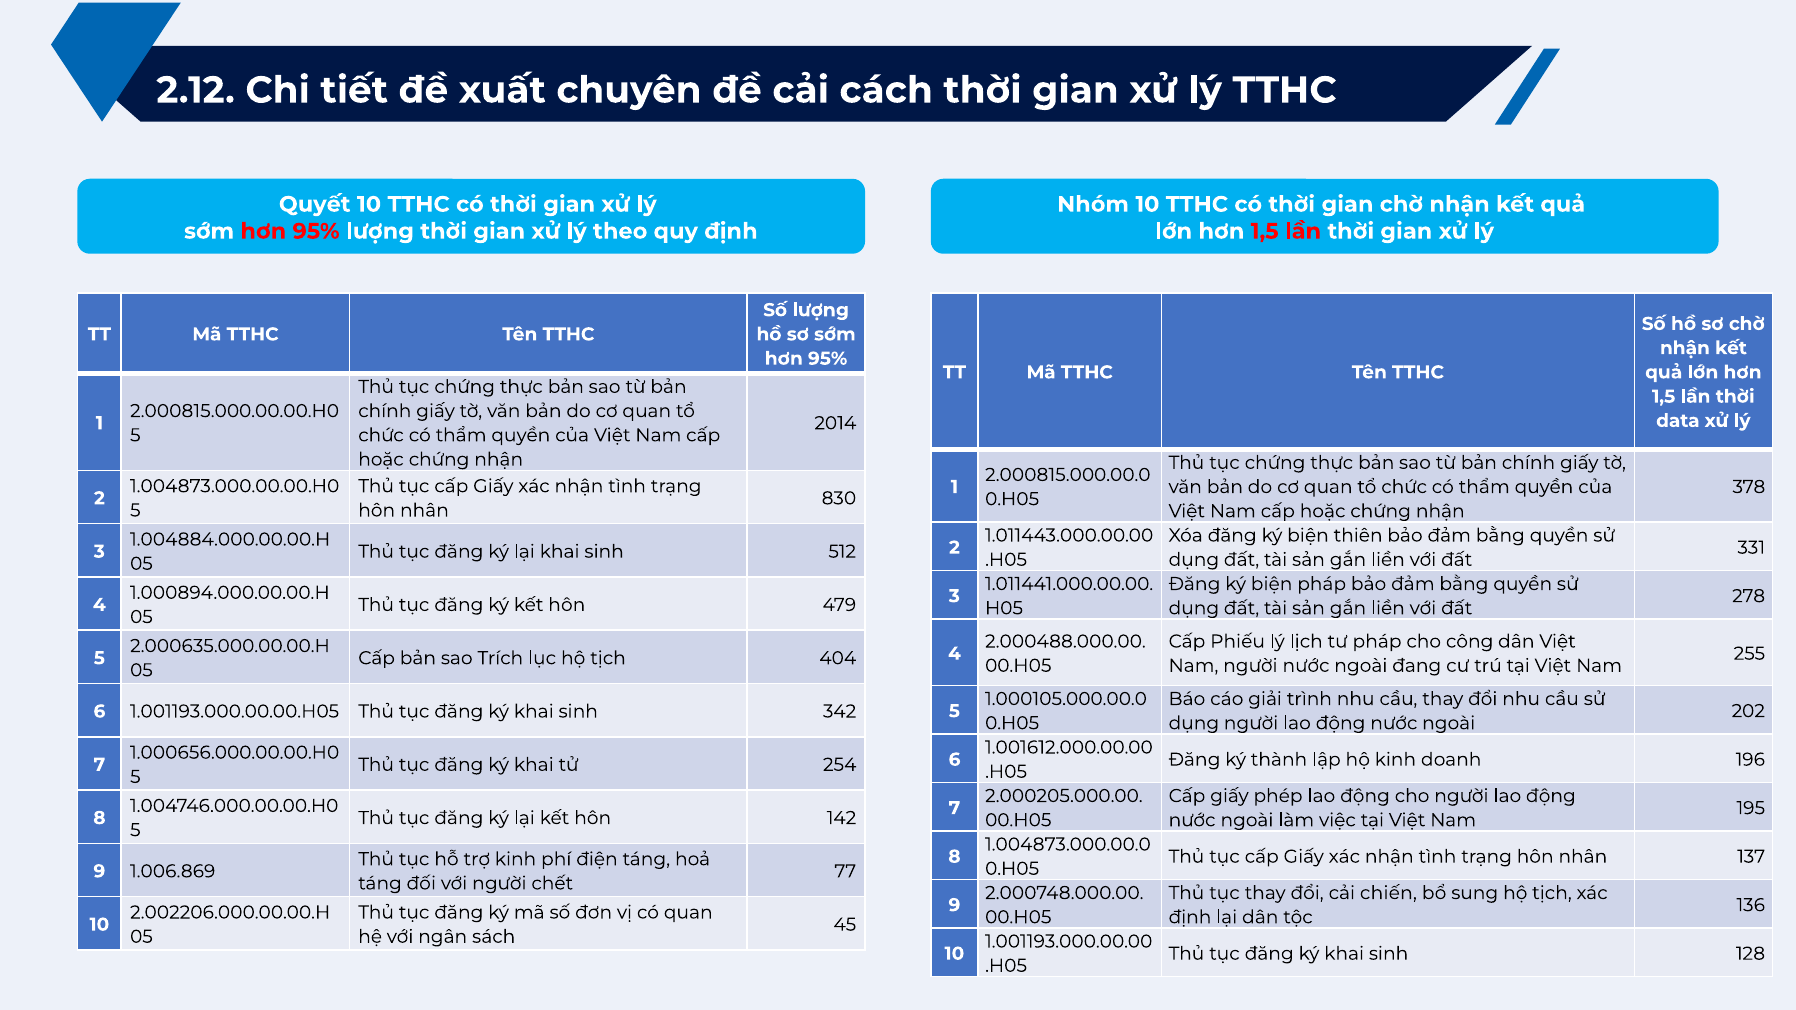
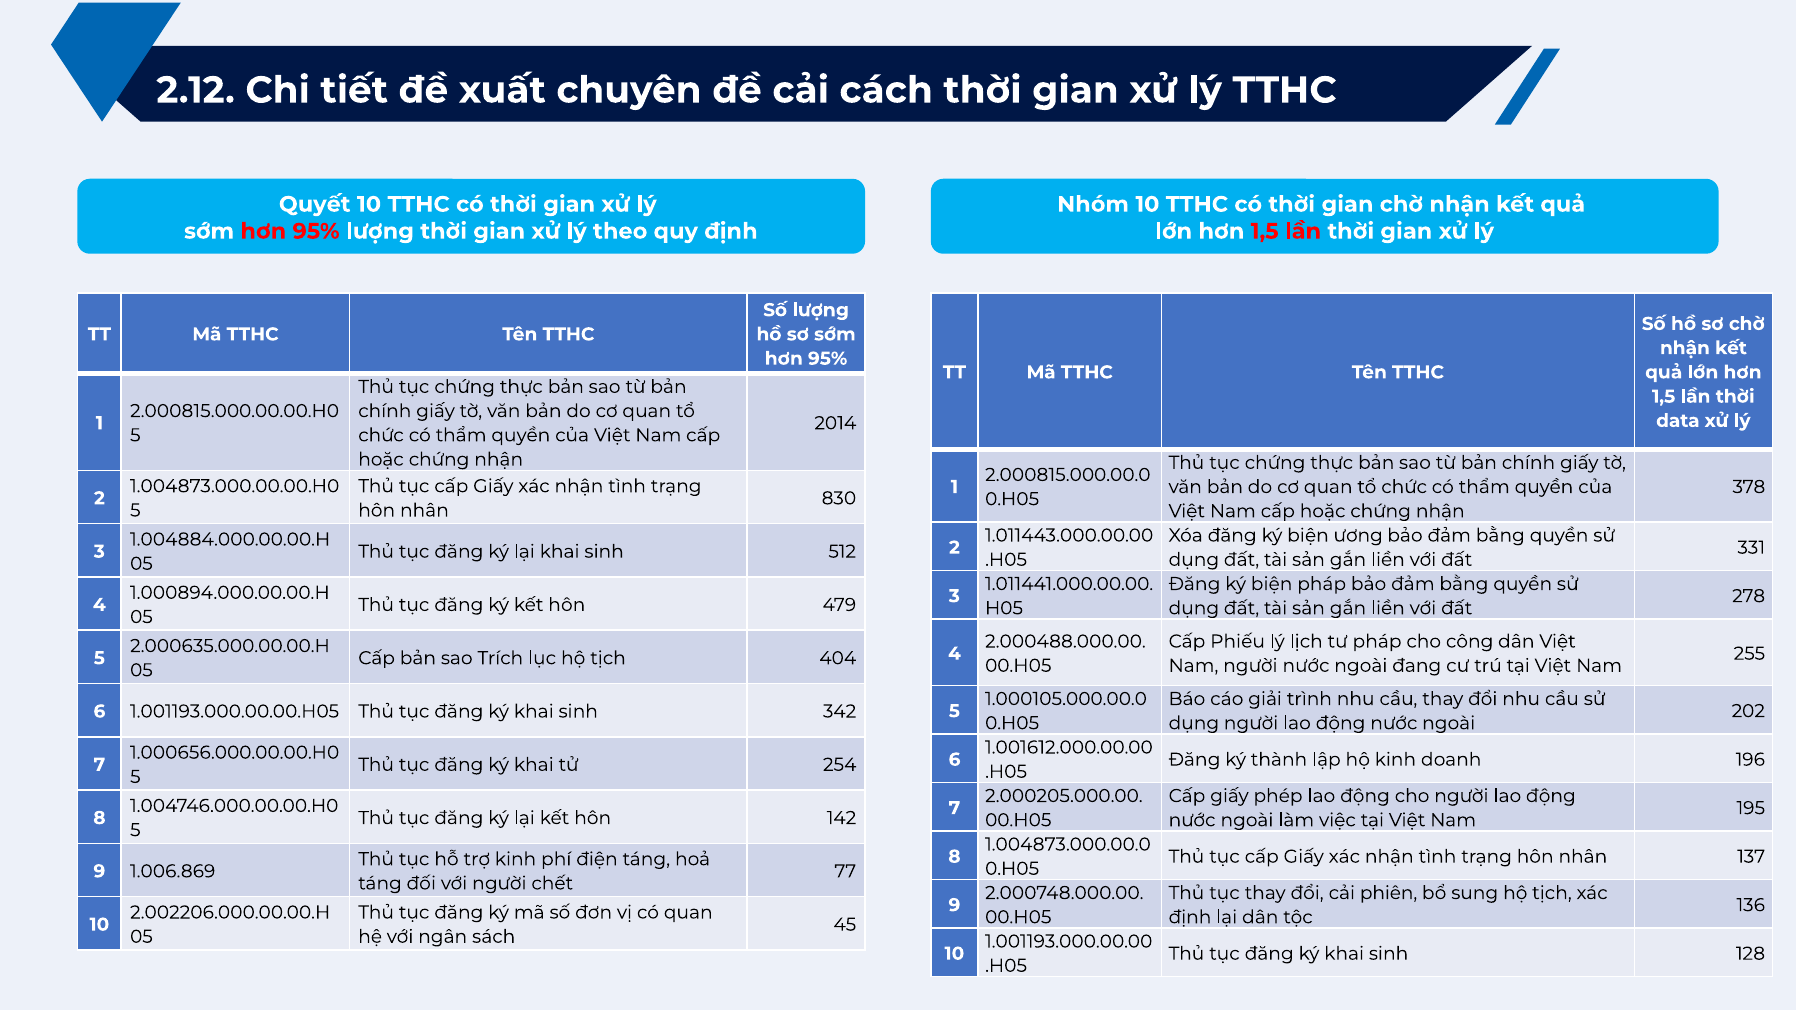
thiên: thiên -> ương (1358, 536)
chiến: chiến -> phiên (1389, 893)
